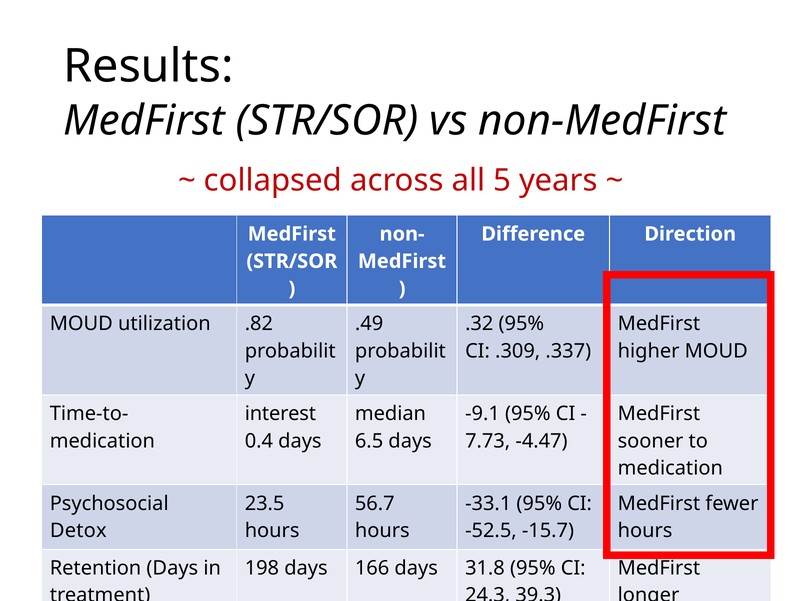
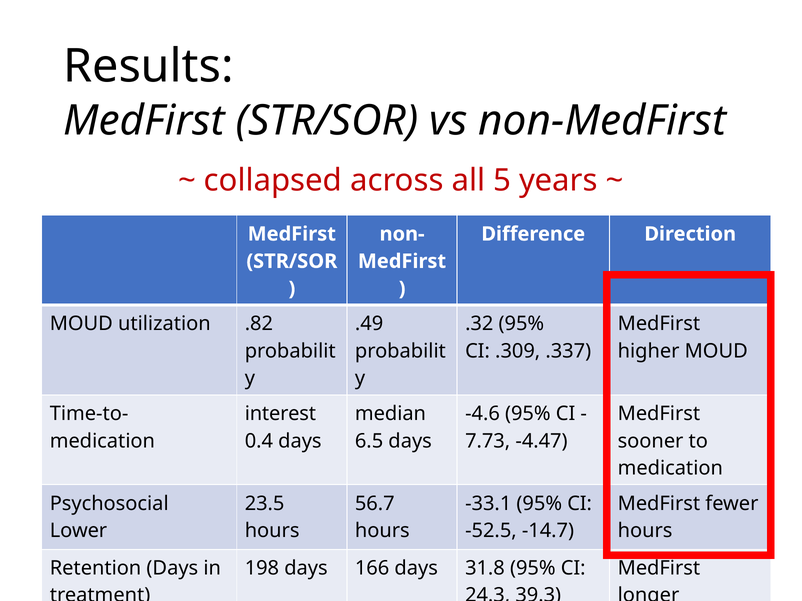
-9.1: -9.1 -> -4.6 (483, 414)
Detox: Detox -> Lower (78, 531)
-15.7: -15.7 -> -14.7 (548, 531)
